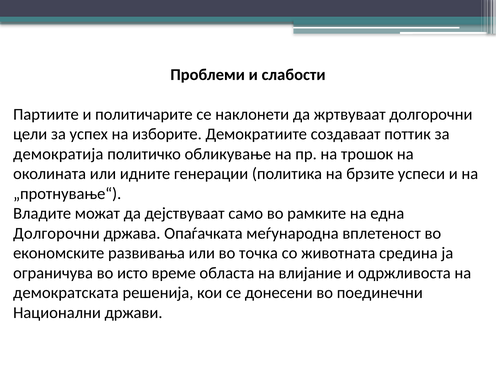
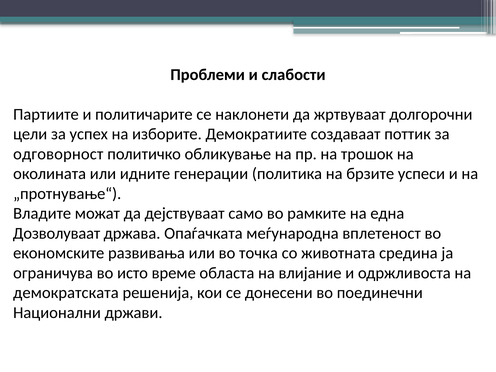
демократија: демократија -> одговорност (58, 154)
Долгорочни: Долгорочни -> Дозволуваат (57, 233)
